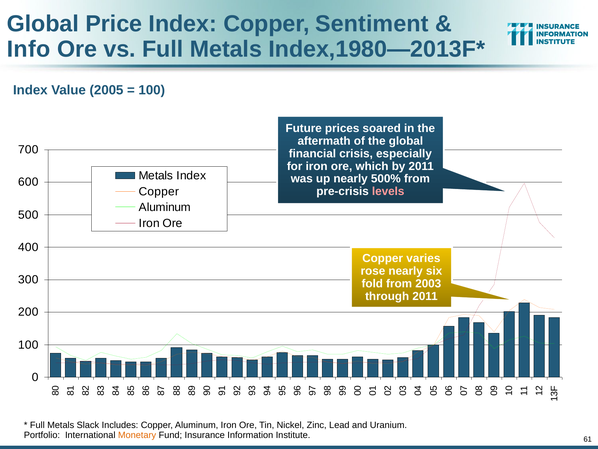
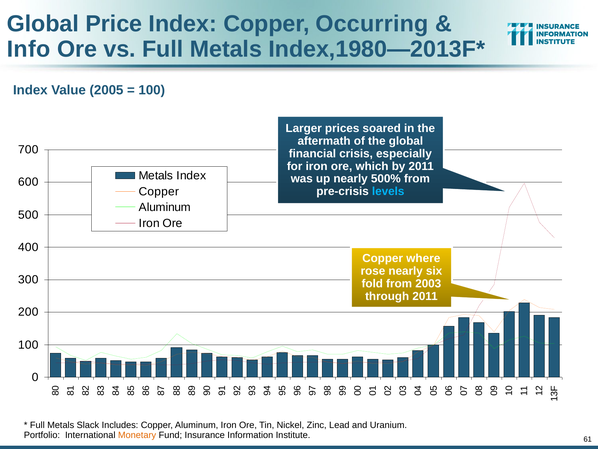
Sentiment: Sentiment -> Occurring (372, 24)
Future: Future -> Larger (304, 128)
levels colour: pink -> light blue (388, 191)
varies: varies -> where (423, 258)
